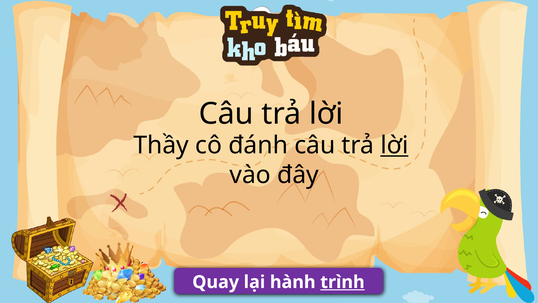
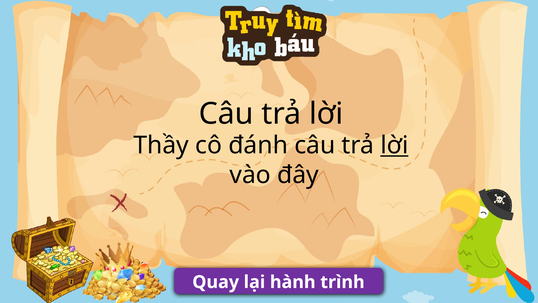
trình underline: present -> none (342, 282)
